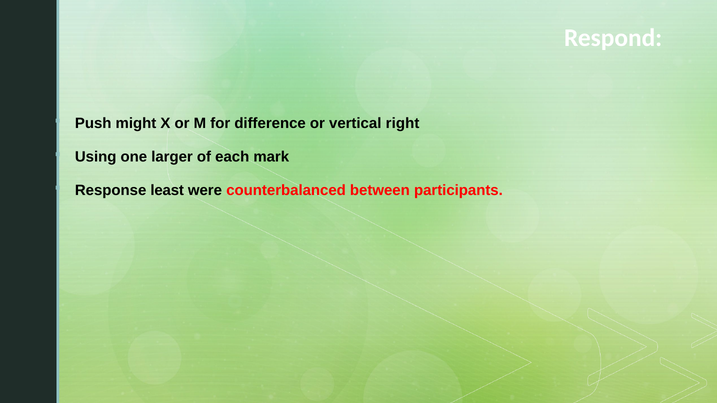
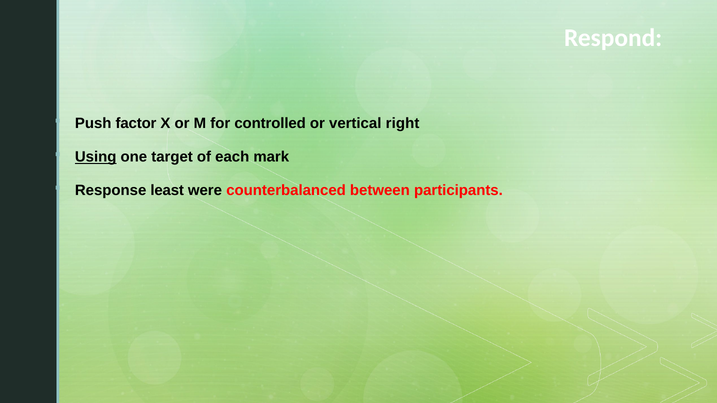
might: might -> factor (136, 124)
difference: difference -> controlled (270, 124)
Using underline: none -> present (96, 157)
larger: larger -> target (172, 157)
